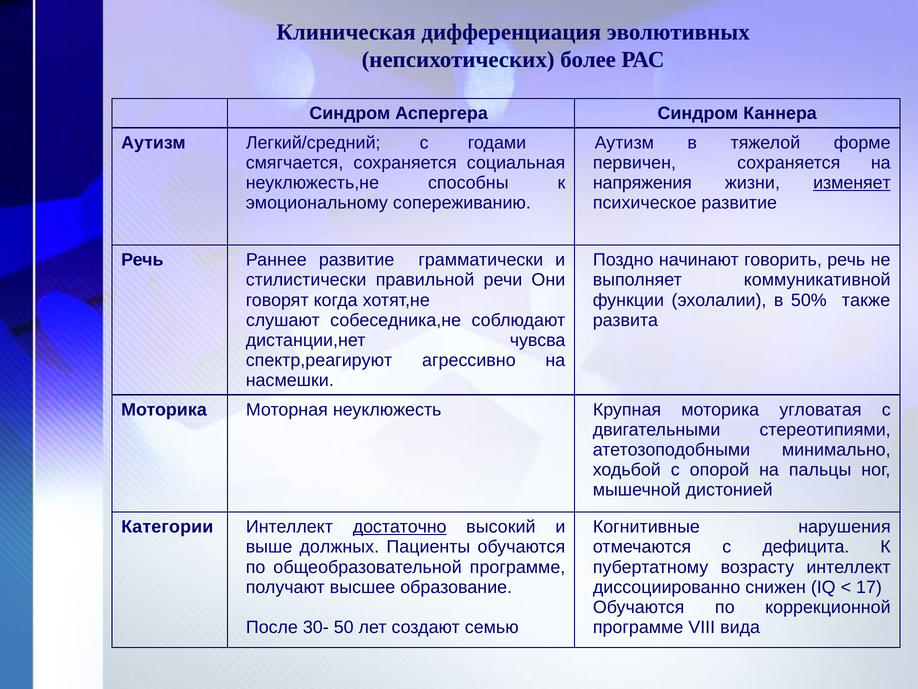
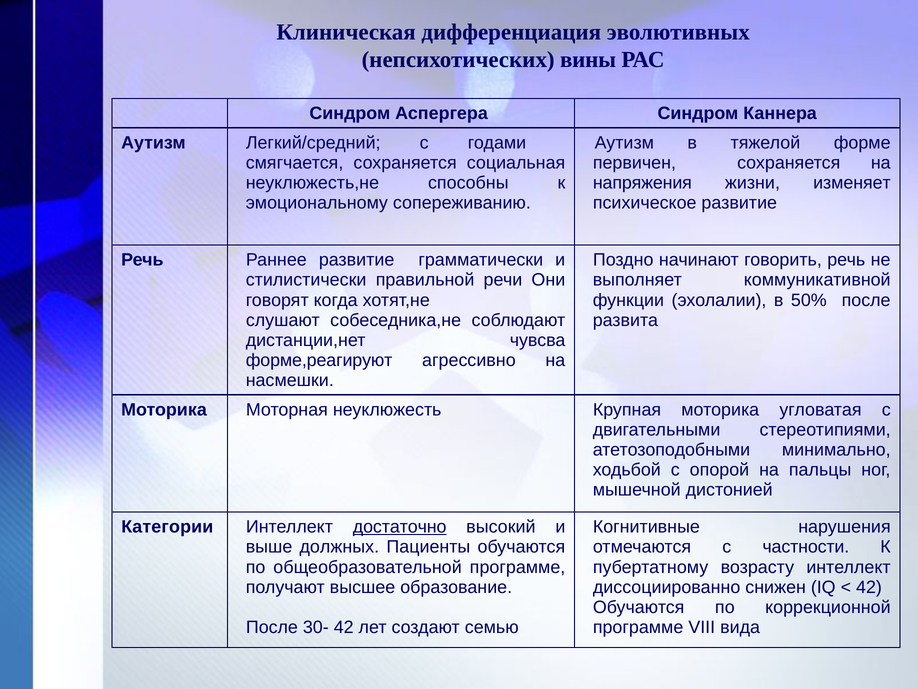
более: более -> вины (588, 60)
изменяет underline: present -> none (852, 183)
50% также: также -> после (866, 300)
спектр,реагируют: спектр,реагируют -> форме,реагируют (319, 360)
дефицита: дефицита -> частности (806, 547)
17: 17 -> 42 (869, 587)
30- 50: 50 -> 42 (344, 627)
